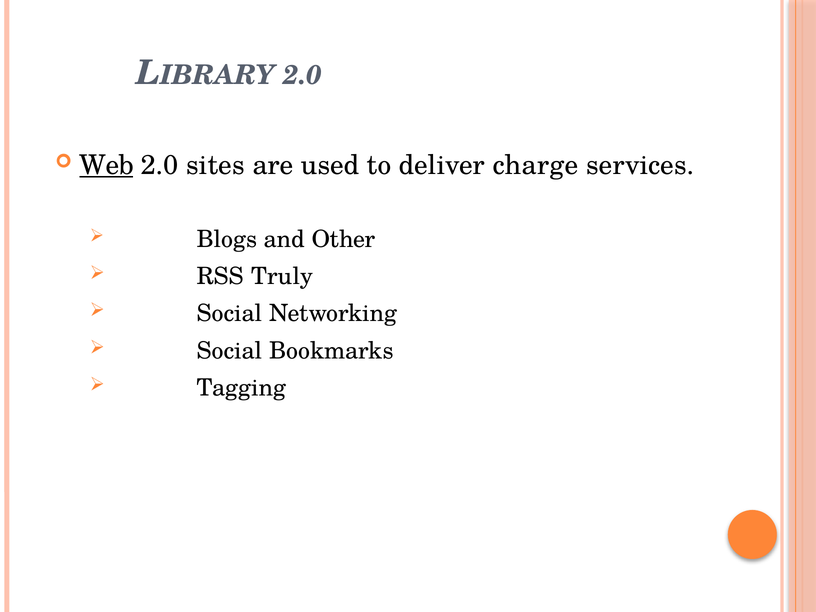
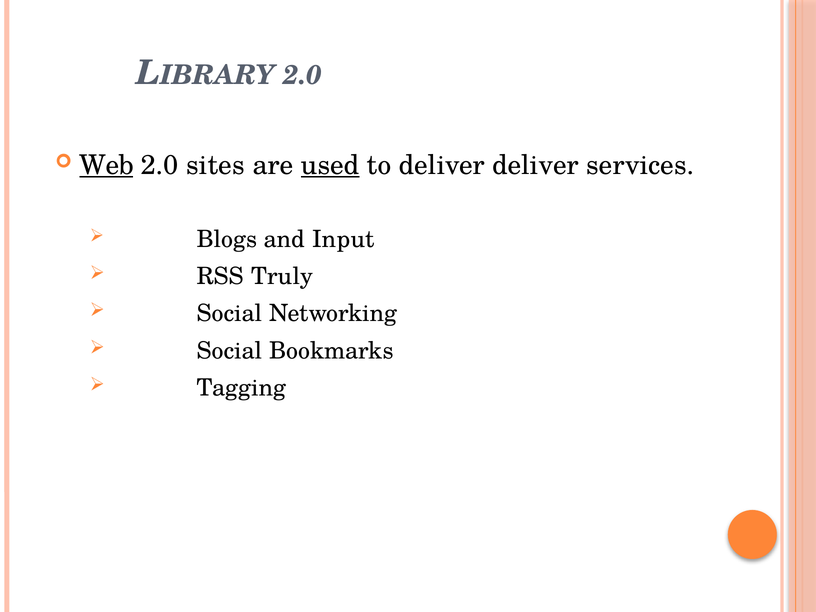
used underline: none -> present (330, 165)
deliver charge: charge -> deliver (536, 165)
Other: Other -> Input (343, 239)
